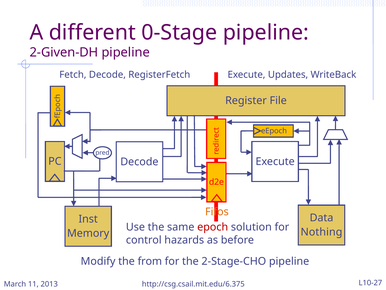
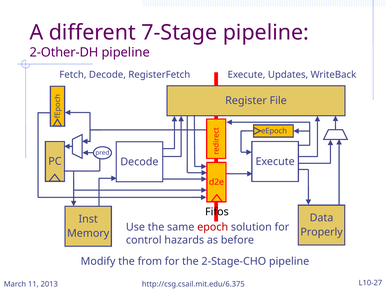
0-Stage: 0-Stage -> 7-Stage (179, 32)
2-Given-DH: 2-Given-DH -> 2-Other-DH (64, 52)
Fifos colour: orange -> black (217, 212)
Nothing: Nothing -> Properly (322, 232)
